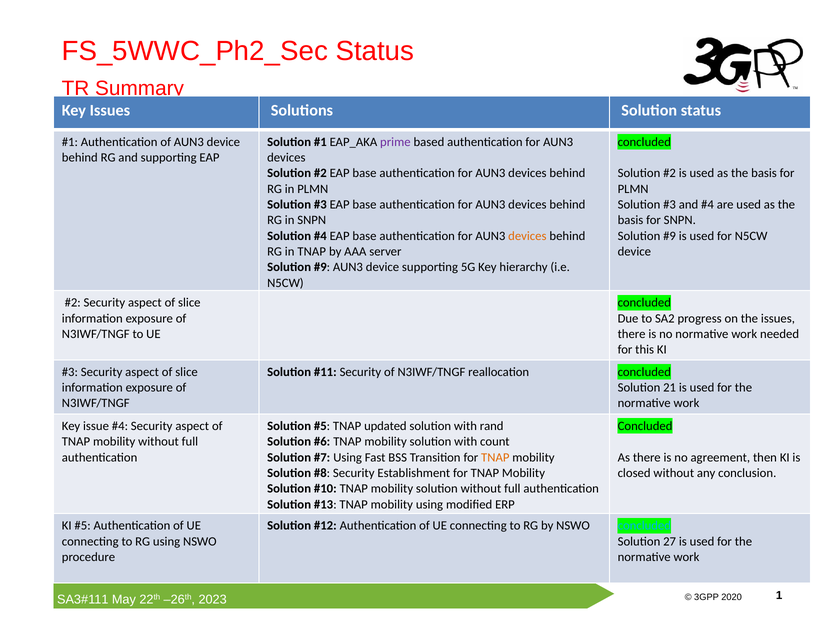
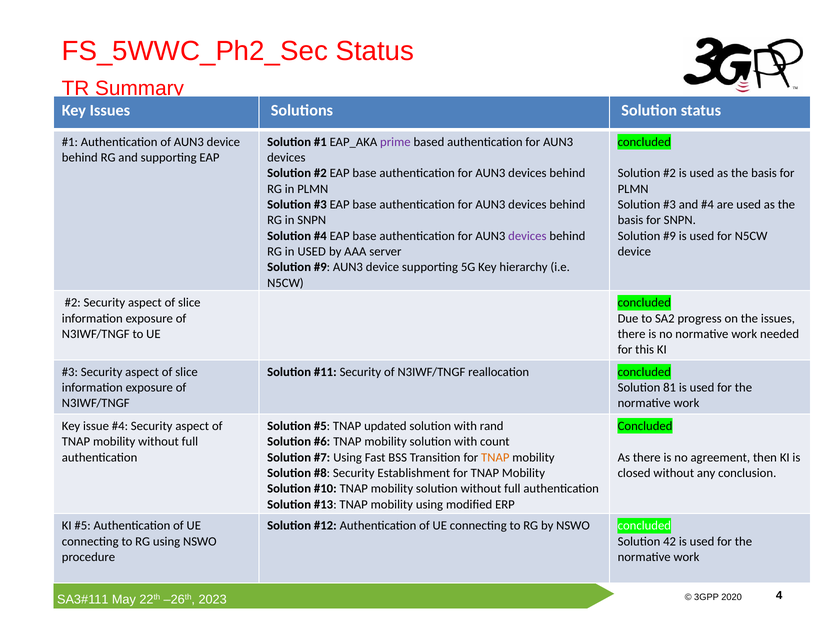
devices colour: orange -> purple (527, 236)
in TNAP: TNAP -> USED (312, 252)
21: 21 -> 81 (670, 388)
concluded colour: light blue -> white (644, 526)
27: 27 -> 42 (670, 542)
1: 1 -> 4 (779, 596)
